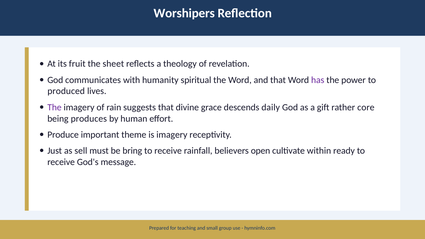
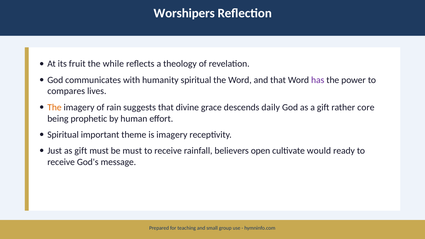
sheet: sheet -> while (113, 64)
produced: produced -> compares (66, 91)
The colour: purple -> orange (54, 107)
produces: produces -> prophetic (89, 119)
Produce: Produce -> Spiritual (63, 135)
as sell: sell -> gift (81, 151)
be bring: bring -> must (132, 151)
within: within -> would (319, 151)
